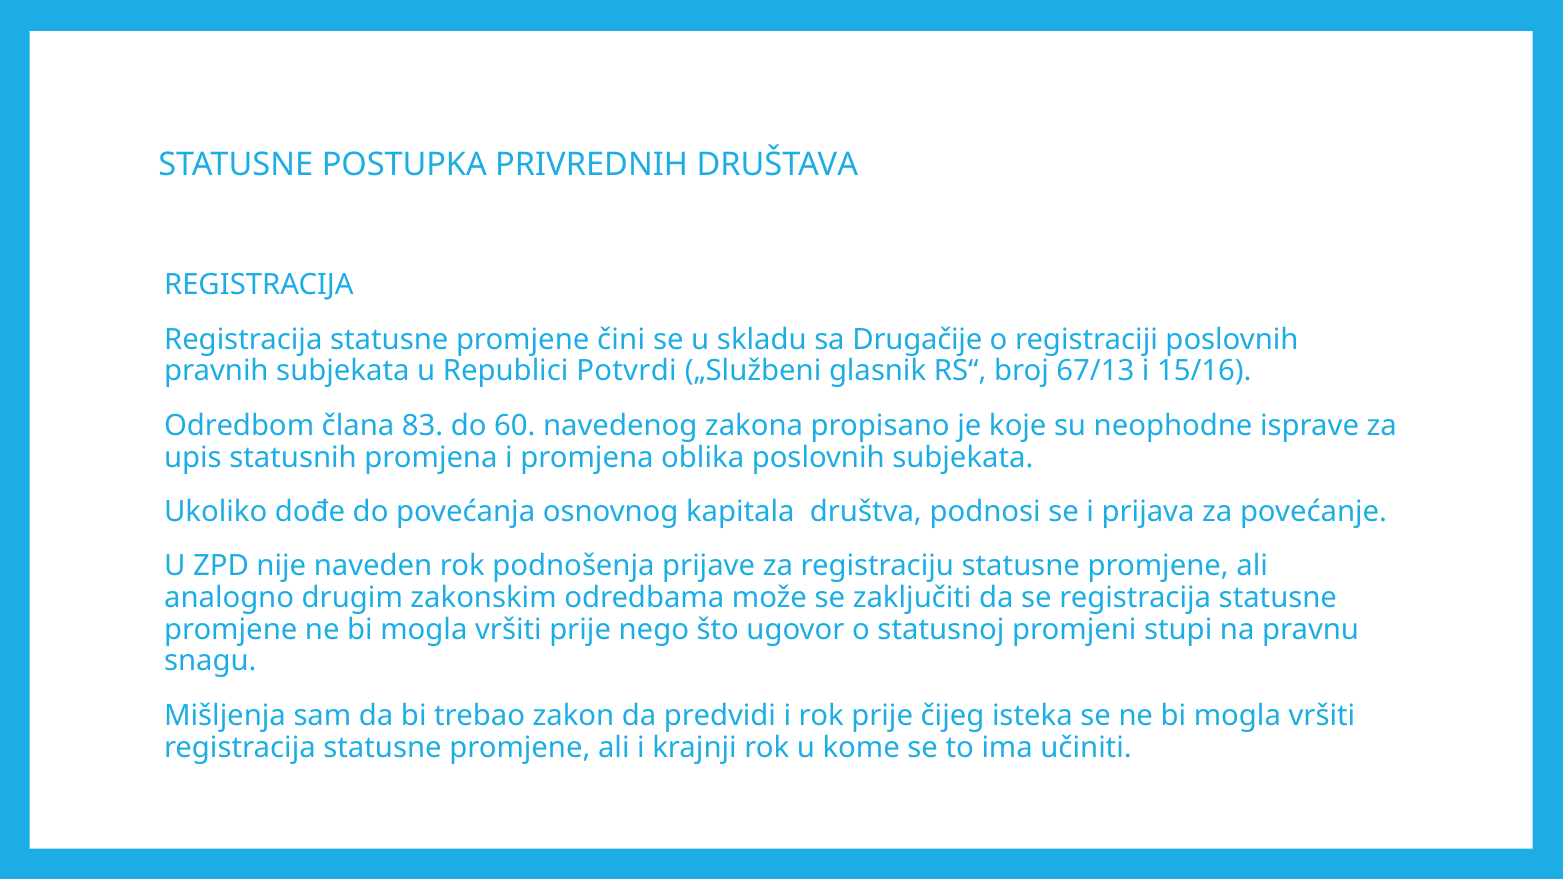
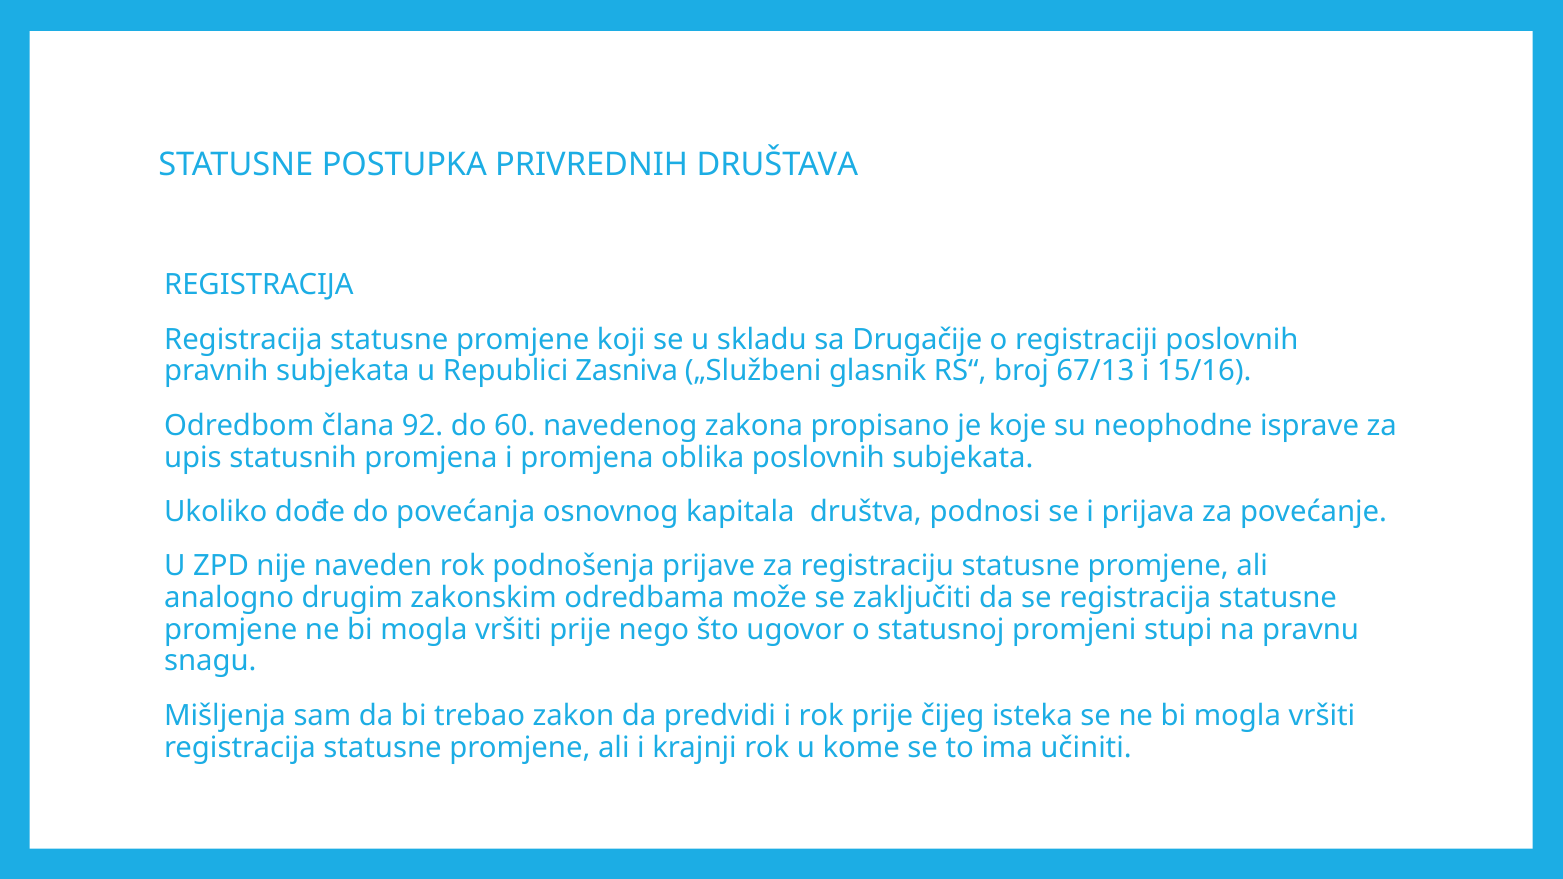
čini: čini -> koji (621, 340)
Potvrdi: Potvrdi -> Zasniva (627, 371)
83: 83 -> 92 (423, 426)
